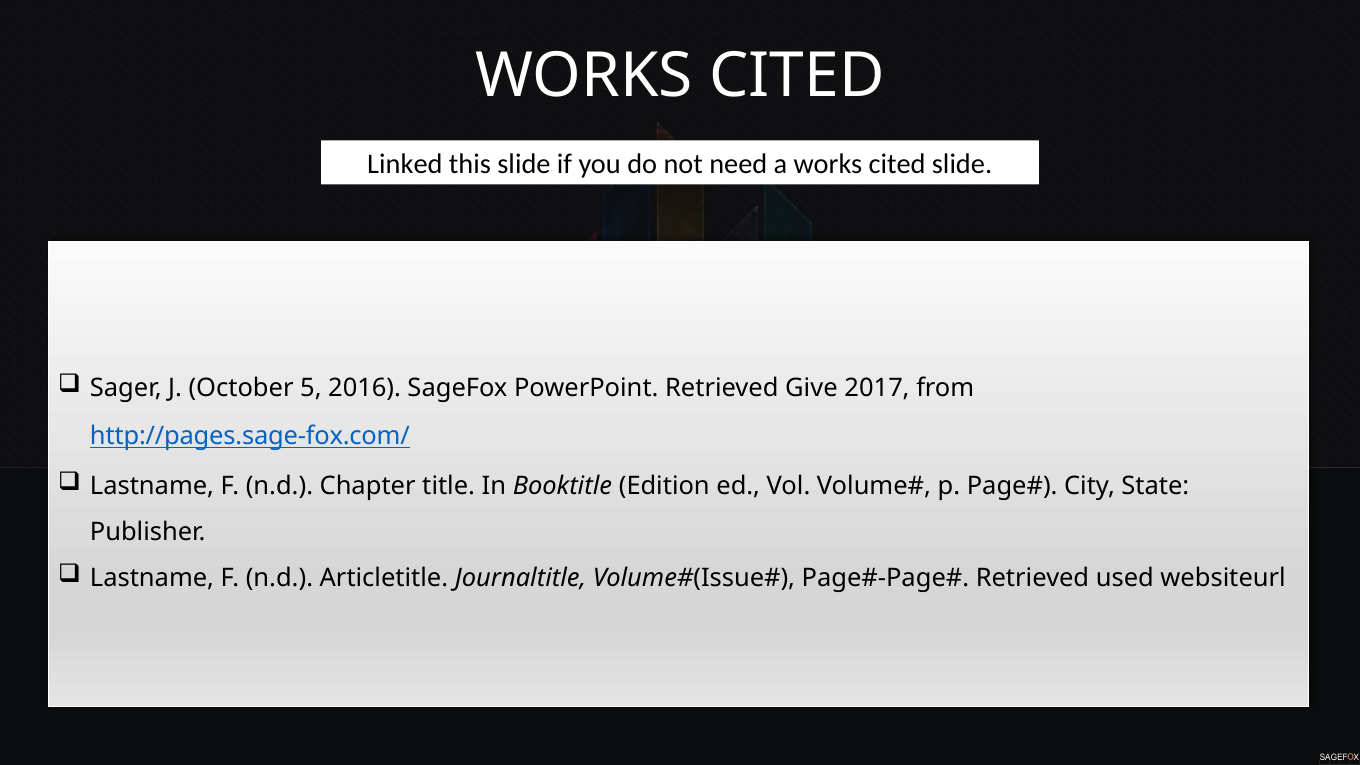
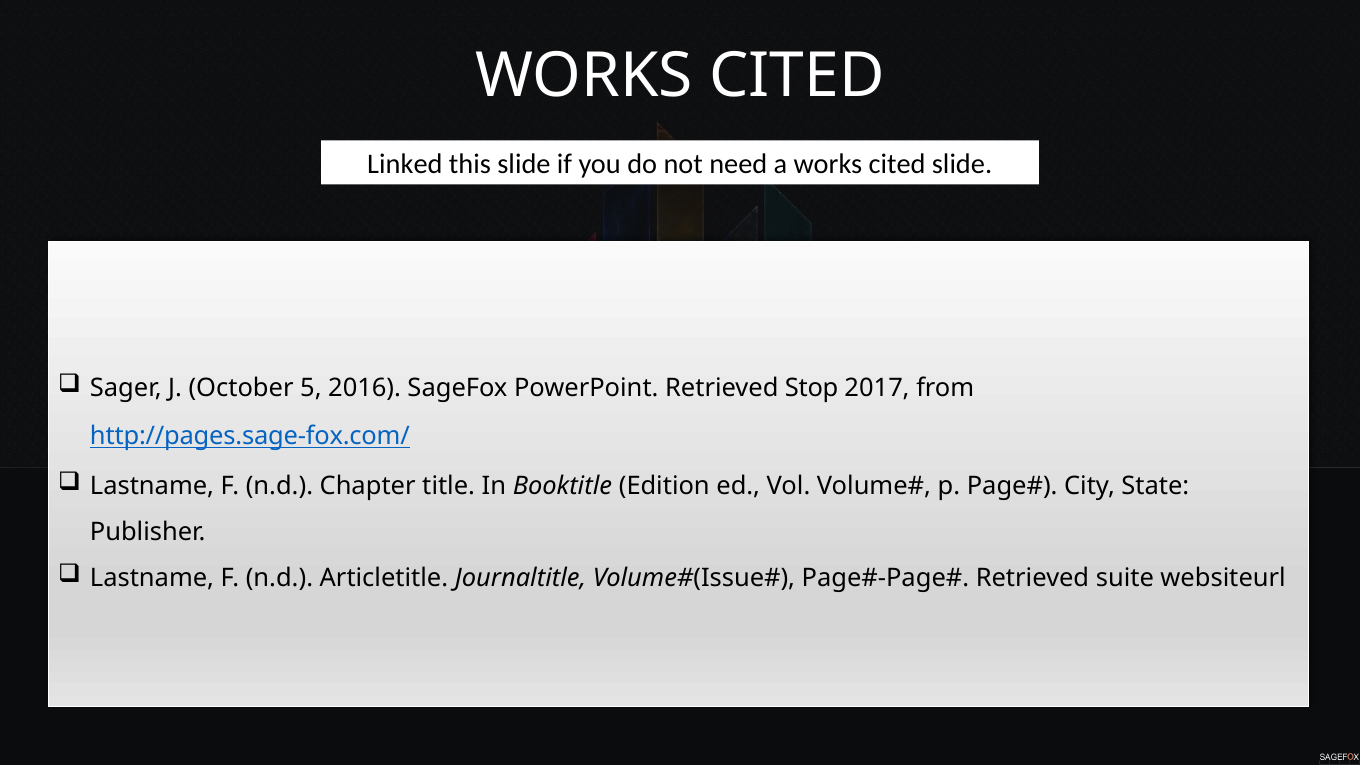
Give: Give -> Stop (812, 388)
used: used -> suite (1125, 578)
